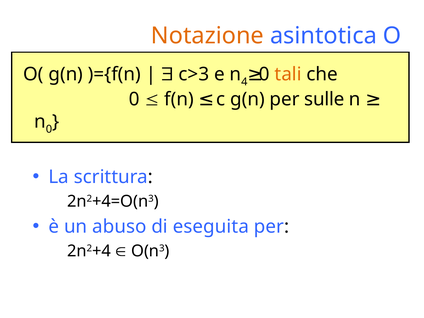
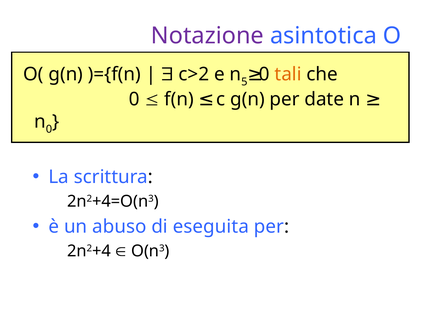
Notazione colour: orange -> purple (207, 36)
c>3: c>3 -> c>2 (194, 74)
4: 4 -> 5 (244, 82)
sulle: sulle -> date (324, 99)
